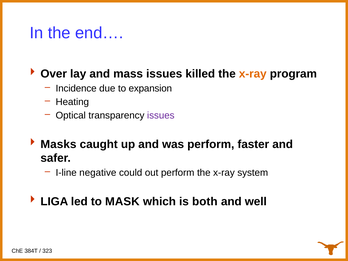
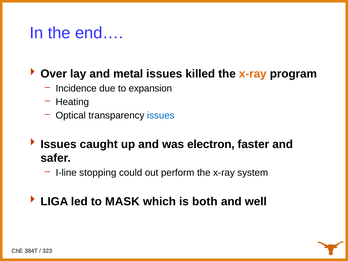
mass: mass -> metal (128, 74)
issues colour: purple -> blue (161, 115)
Masks: Masks -> Issues (58, 144)
was perform: perform -> electron (211, 144)
negative: negative -> stopping (98, 173)
